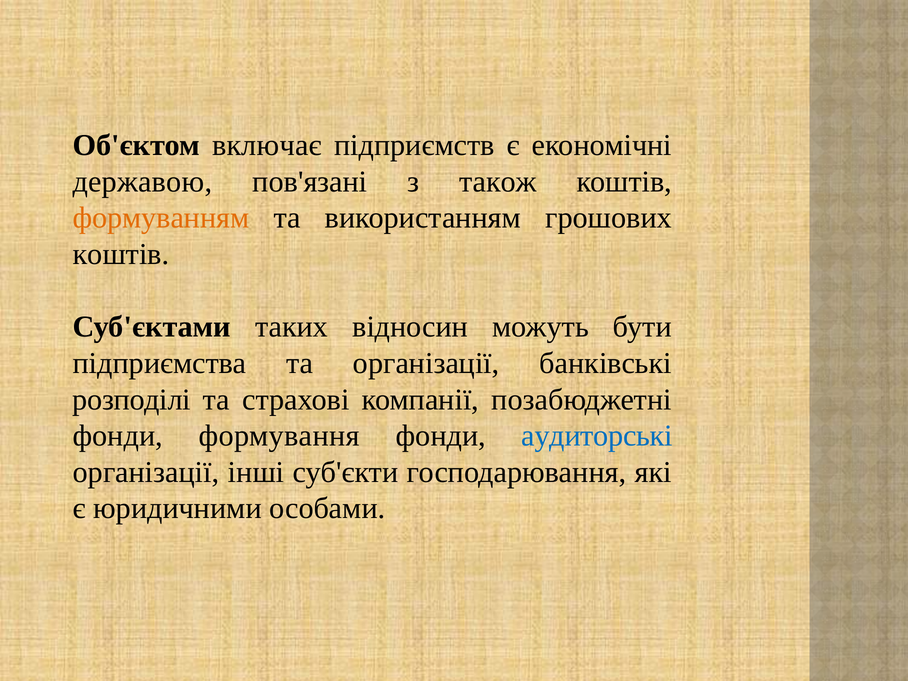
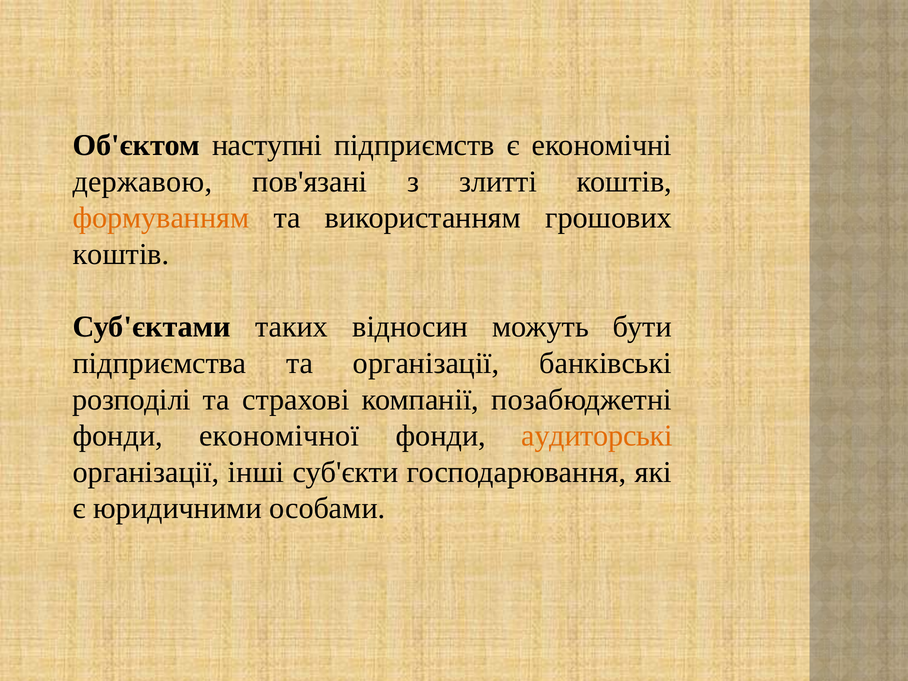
включає: включає -> наступні (267, 145)
також: також -> злитті (498, 182)
формування: формування -> економічної (279, 436)
аудиторські colour: blue -> orange (597, 436)
